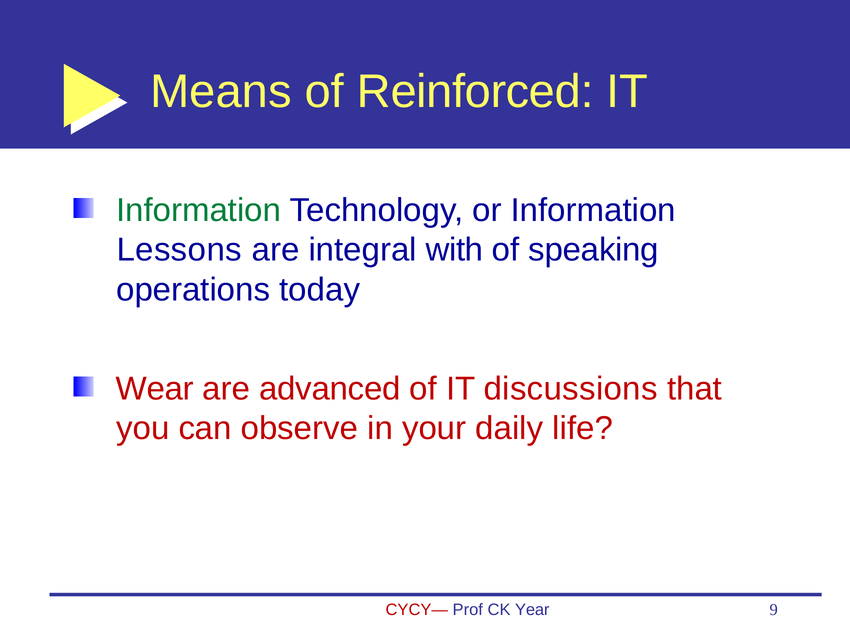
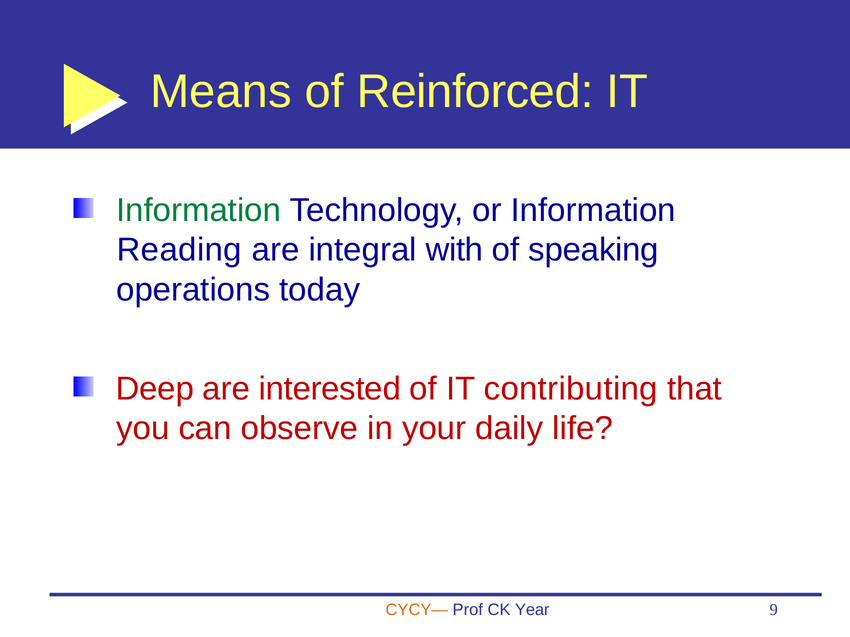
Lessons: Lessons -> Reading (179, 250)
Wear: Wear -> Deep (155, 389)
advanced: advanced -> interested (330, 389)
discussions: discussions -> contributing (571, 389)
CYCY— colour: red -> orange (417, 610)
